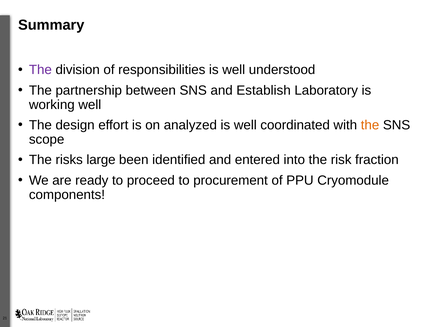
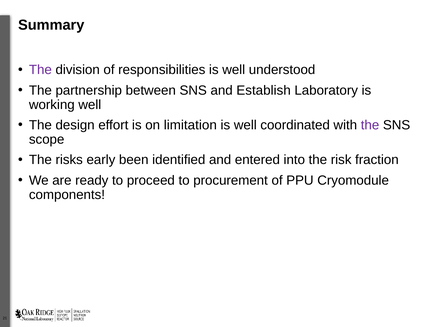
analyzed: analyzed -> limitation (190, 125)
the colour: orange -> purple (370, 125)
large: large -> early (101, 160)
